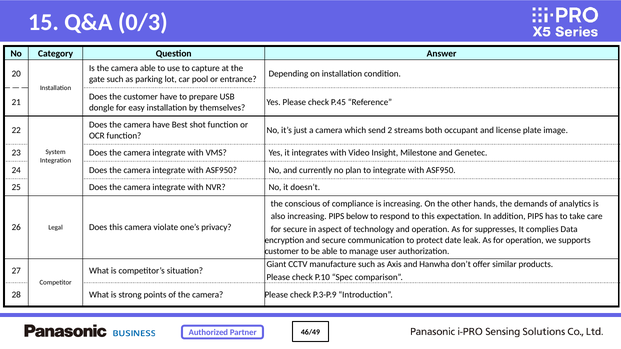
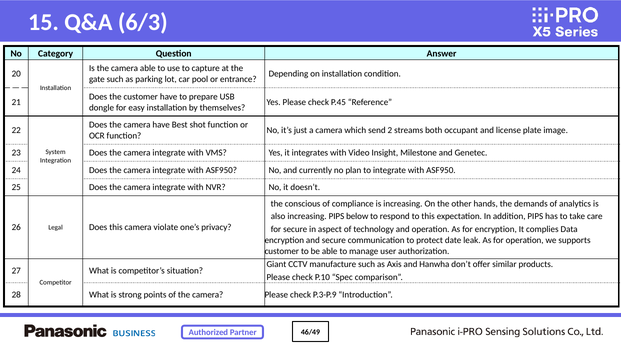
0/3: 0/3 -> 6/3 (143, 22)
for suppresses: suppresses -> encryption (496, 229)
